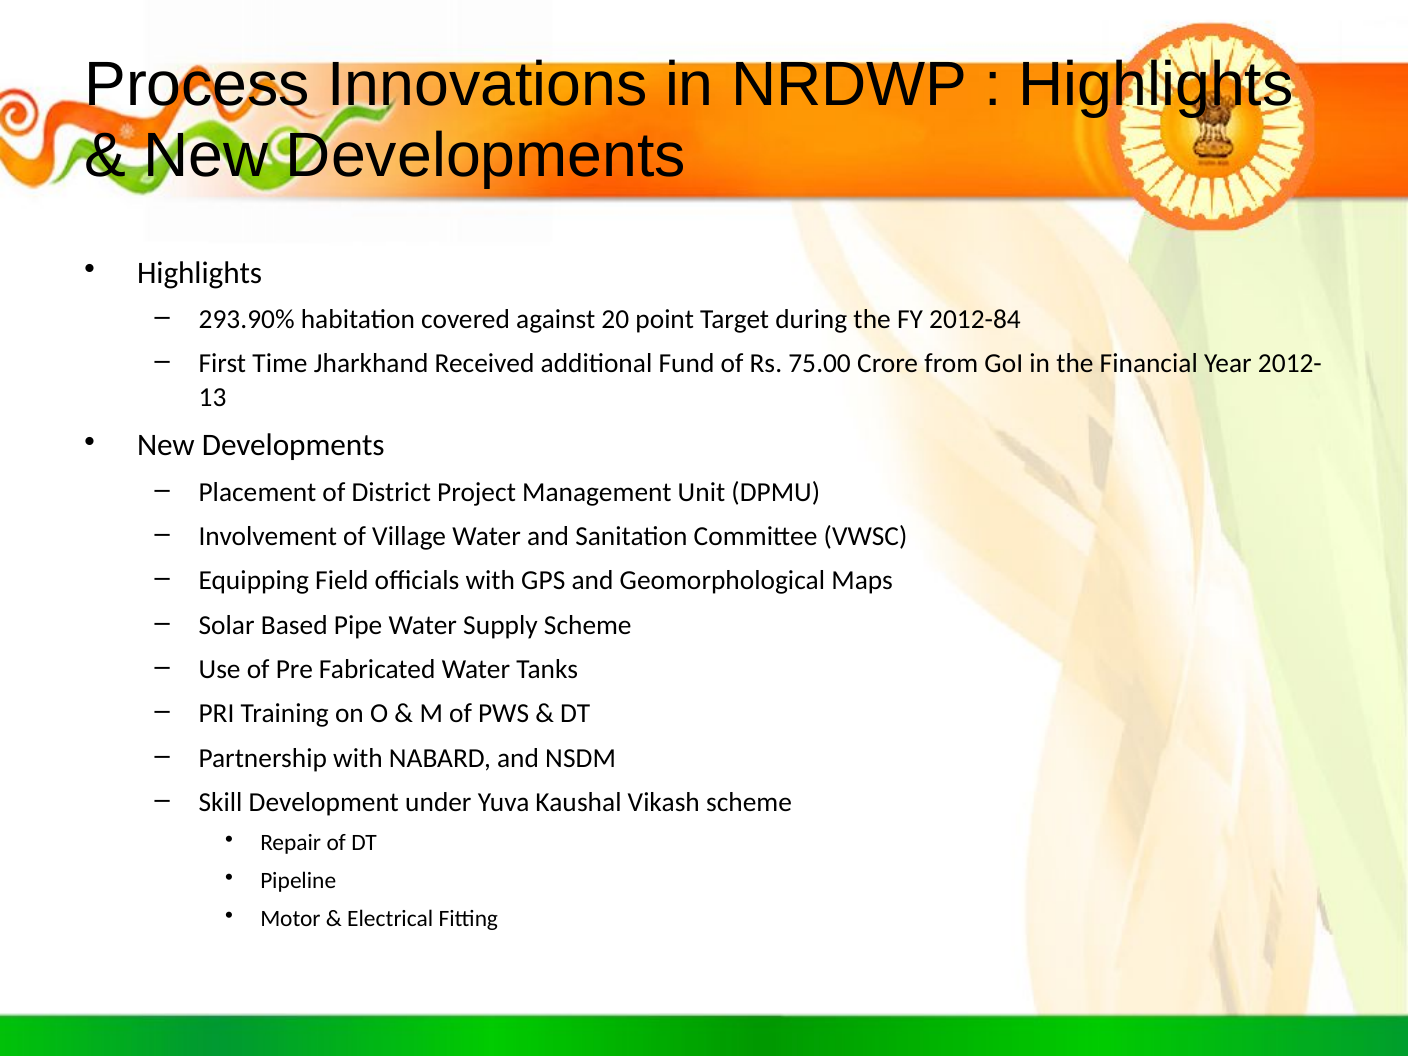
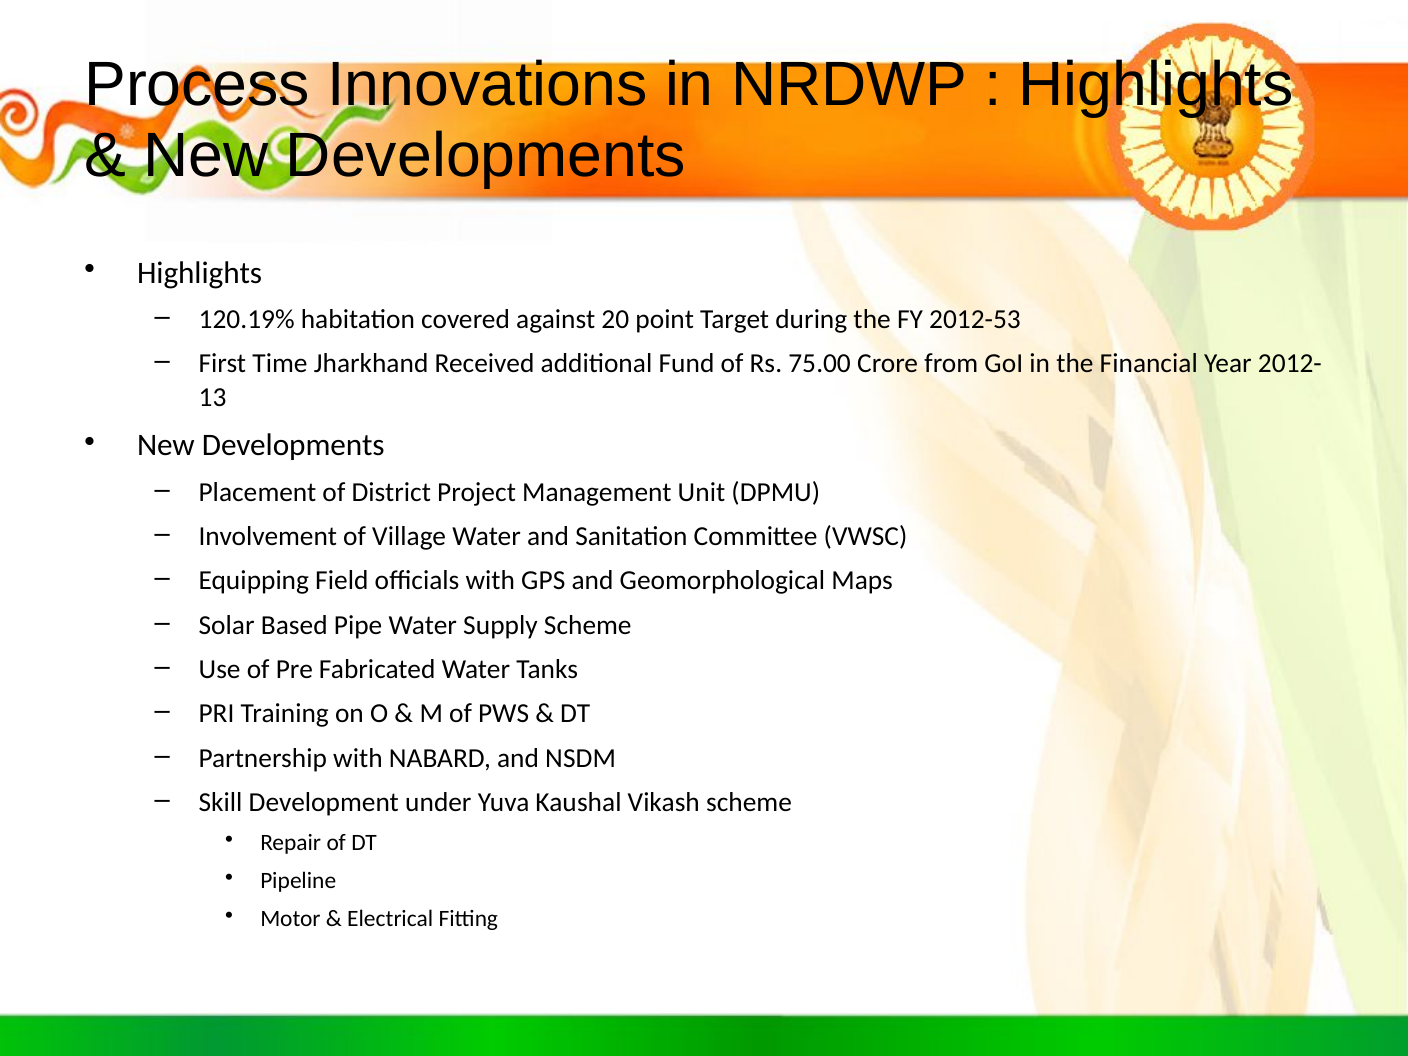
293.90%: 293.90% -> 120.19% (247, 320)
2012-84: 2012-84 -> 2012-53 (975, 320)
